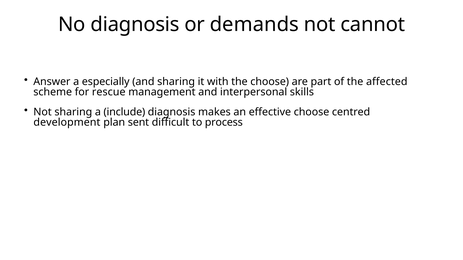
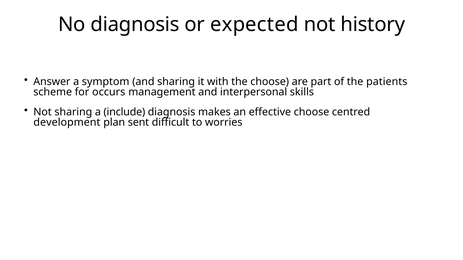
demands: demands -> expected (254, 25)
cannot: cannot -> history (373, 25)
especially: especially -> symptom (106, 82)
affected: affected -> patients (387, 82)
rescue: rescue -> occurs (109, 92)
process: process -> worries (224, 123)
